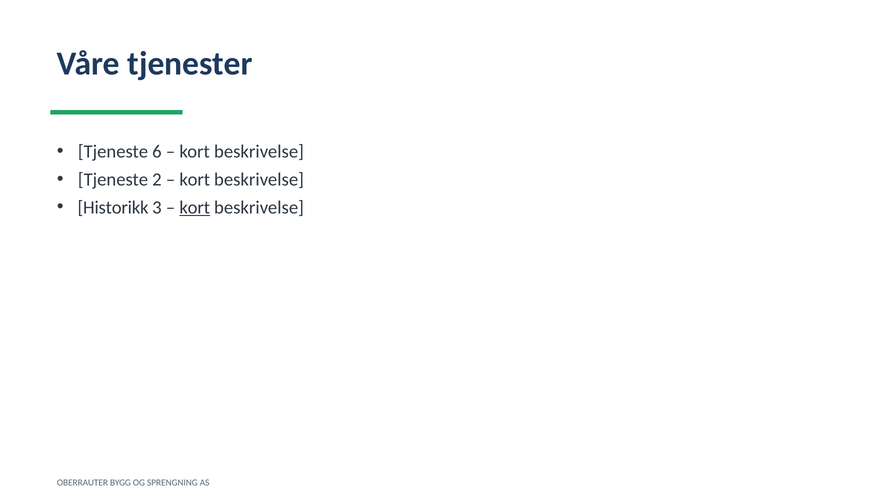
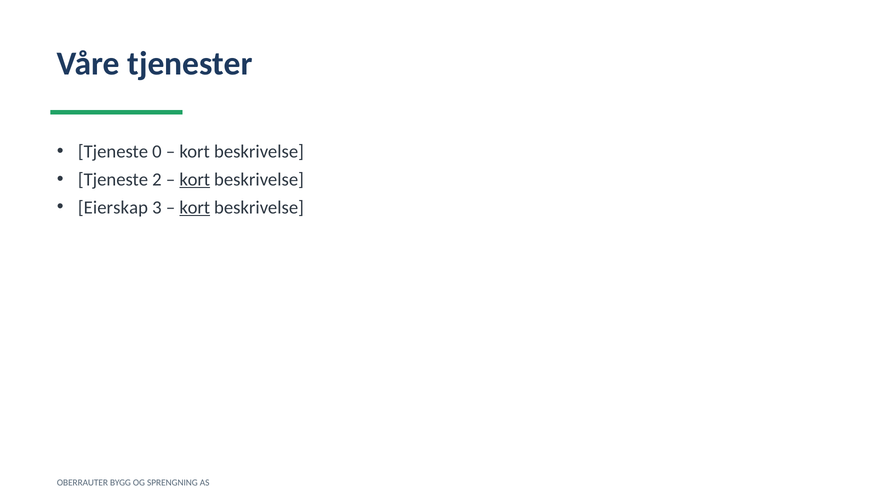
6: 6 -> 0 (157, 152)
kort underline: none -> present (195, 180)
Historikk: Historikk -> Eierskap (113, 208)
